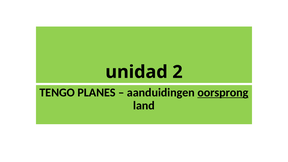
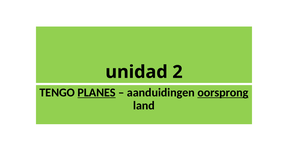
PLANES underline: none -> present (97, 93)
